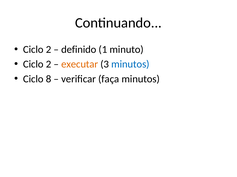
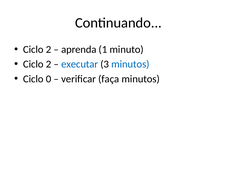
definido: definido -> aprenda (79, 50)
executar colour: orange -> blue (80, 64)
8: 8 -> 0 (49, 79)
